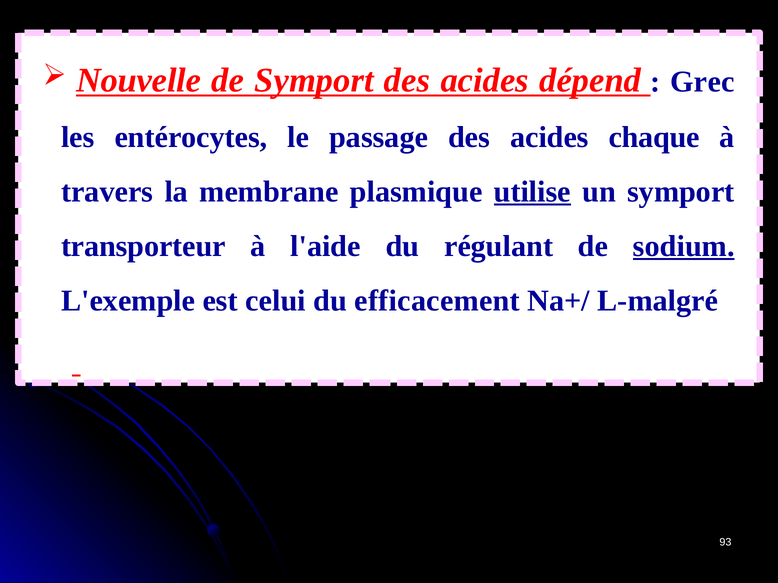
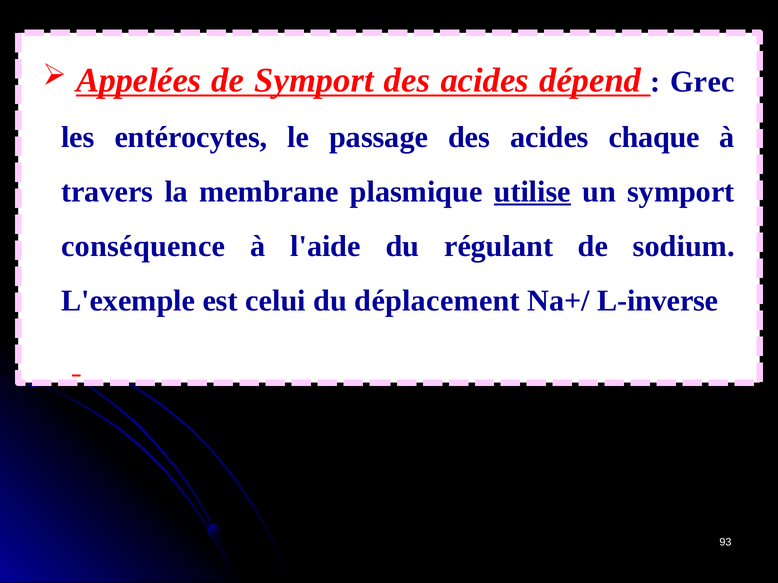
Nouvelle: Nouvelle -> Appelées (139, 81)
transporteur: transporteur -> conséquence (143, 246)
sodium underline: present -> none (684, 246)
efficacement: efficacement -> déplacement (437, 301)
L-malgré: L-malgré -> L-inverse (658, 301)
